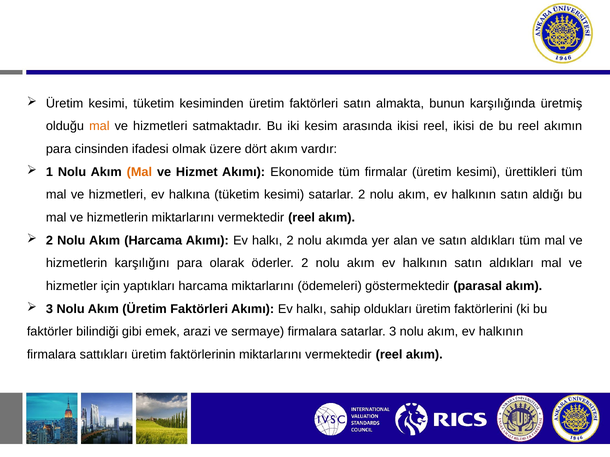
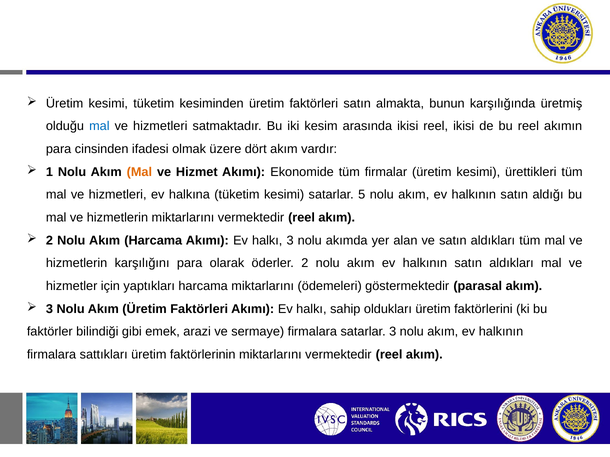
mal colour: orange -> blue (99, 126)
satarlar 2: 2 -> 5 (362, 195)
halkı 2: 2 -> 3 (290, 241)
